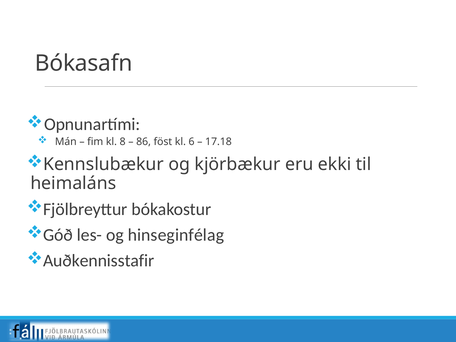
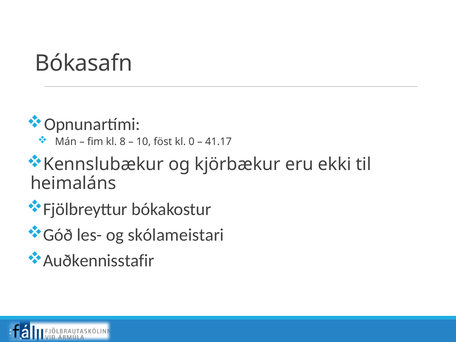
86: 86 -> 10 (144, 142)
6: 6 -> 0 (192, 142)
17.18: 17.18 -> 41.17 (218, 142)
hinseginfélag: hinseginfélag -> skólameistari (176, 235)
